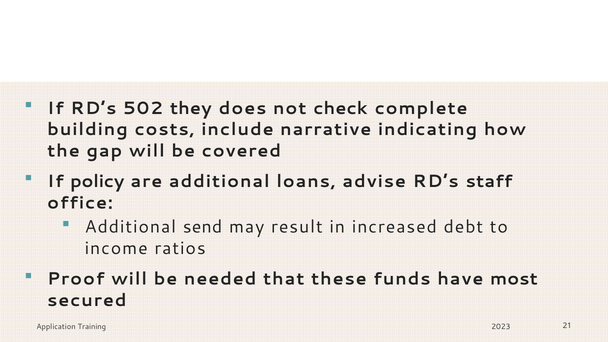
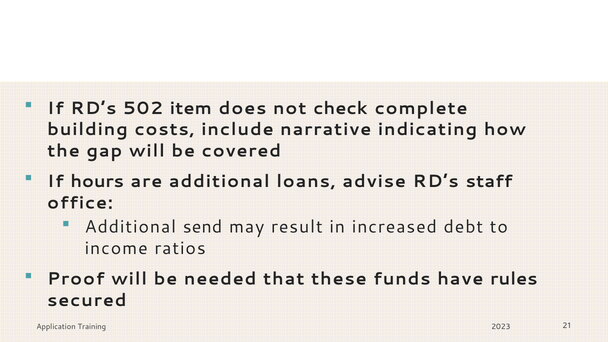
they: they -> item (191, 108)
policy: policy -> hours (97, 181)
most: most -> rules (514, 279)
